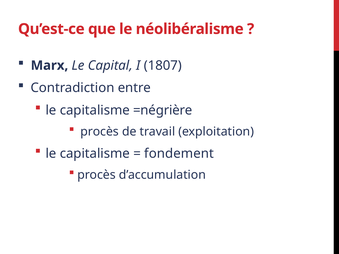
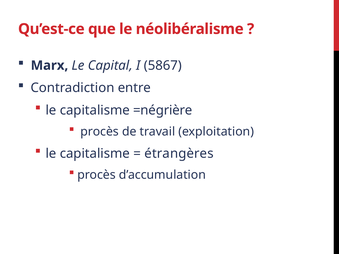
1807: 1807 -> 5867 (163, 66)
fondement: fondement -> étrangères (179, 154)
